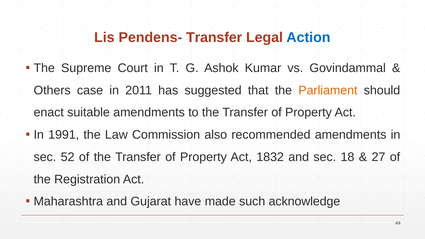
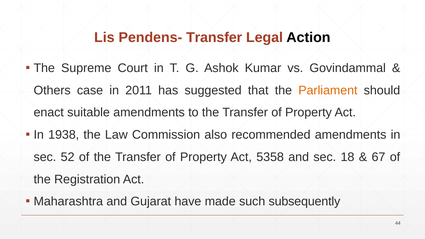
Action colour: blue -> black (308, 38)
1991: 1991 -> 1938 (64, 135)
1832: 1832 -> 5358 (270, 157)
27: 27 -> 67 (378, 157)
acknowledge: acknowledge -> subsequently (304, 202)
